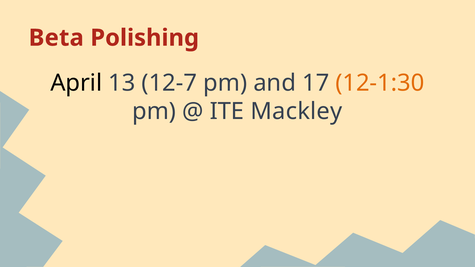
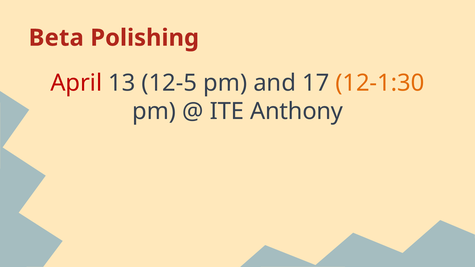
April colour: black -> red (76, 83)
12-7: 12-7 -> 12-5 (169, 83)
Mackley: Mackley -> Anthony (297, 112)
